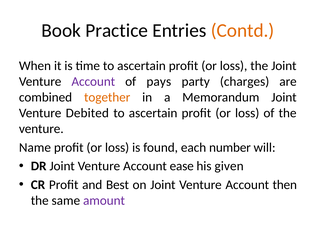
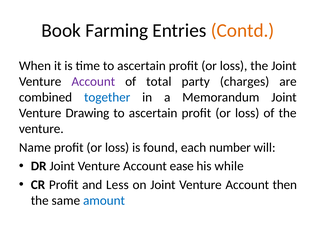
Practice: Practice -> Farming (117, 31)
pays: pays -> total (159, 81)
together colour: orange -> blue (107, 97)
Debited: Debited -> Drawing (87, 113)
given: given -> while (229, 166)
Best: Best -> Less (117, 185)
amount colour: purple -> blue (104, 201)
